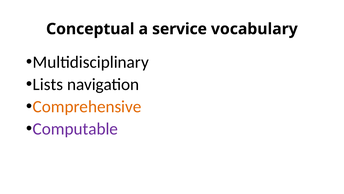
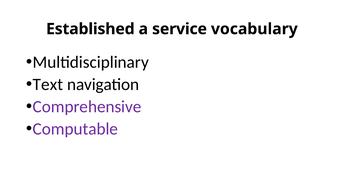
Conceptual: Conceptual -> Established (90, 29)
Lists: Lists -> Text (48, 84)
Comprehensive colour: orange -> purple (87, 106)
